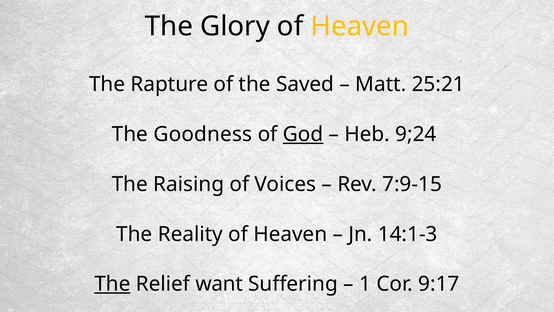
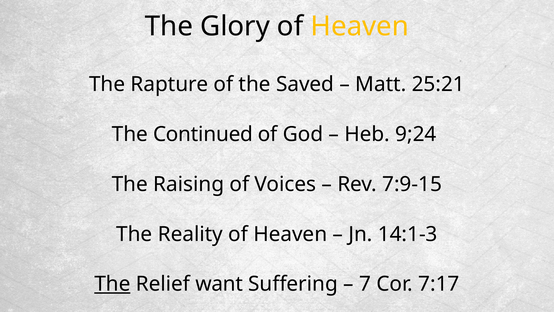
Goodness: Goodness -> Continued (203, 134)
God underline: present -> none (303, 134)
1: 1 -> 7 (365, 284)
9:17: 9:17 -> 7:17 (439, 284)
